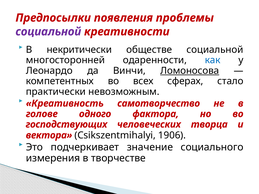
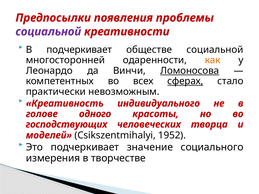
В некритически: некритически -> подчеркивает (79, 50)
как colour: blue -> orange (213, 60)
сферах underline: none -> present (185, 81)
самотворчество: самотворчество -> индивидуального (159, 104)
фактора: фактора -> красоты (156, 114)
вектора: вектора -> моделей (49, 135)
1906: 1906 -> 1952 (172, 135)
